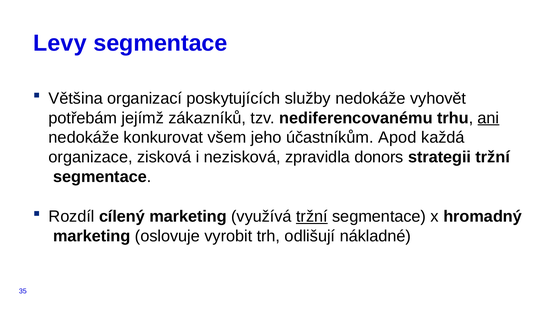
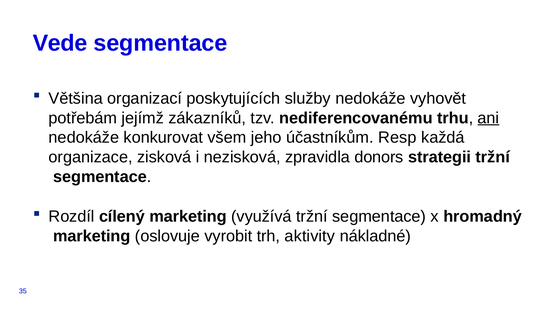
Levy: Levy -> Vede (60, 43)
Apod: Apod -> Resp (397, 137)
tržní underline: present -> none (312, 217)
odlišují: odlišují -> aktivity (310, 236)
